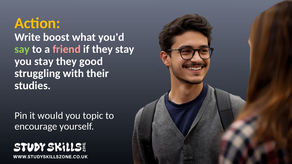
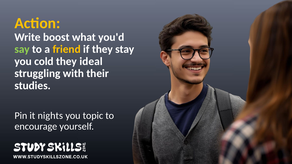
friend colour: pink -> yellow (67, 49)
you stay: stay -> cold (44, 61)
good: good -> ideal (91, 61)
would: would -> nights (50, 116)
